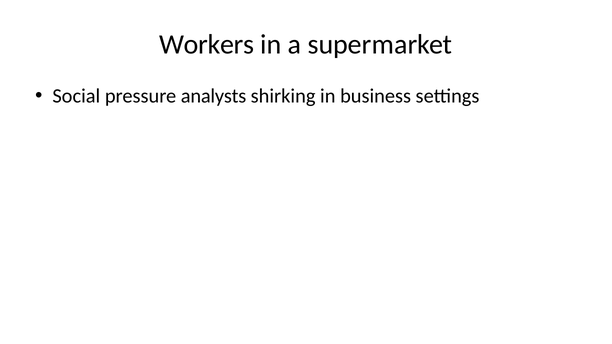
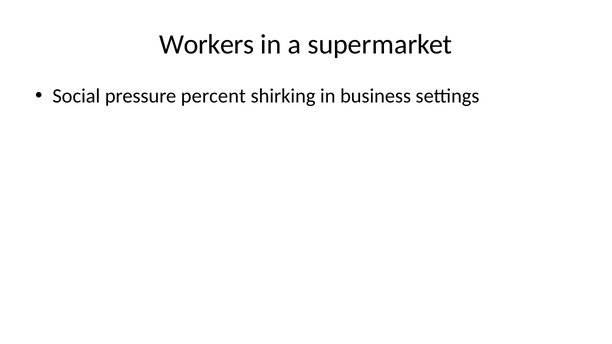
analysts: analysts -> percent (213, 96)
